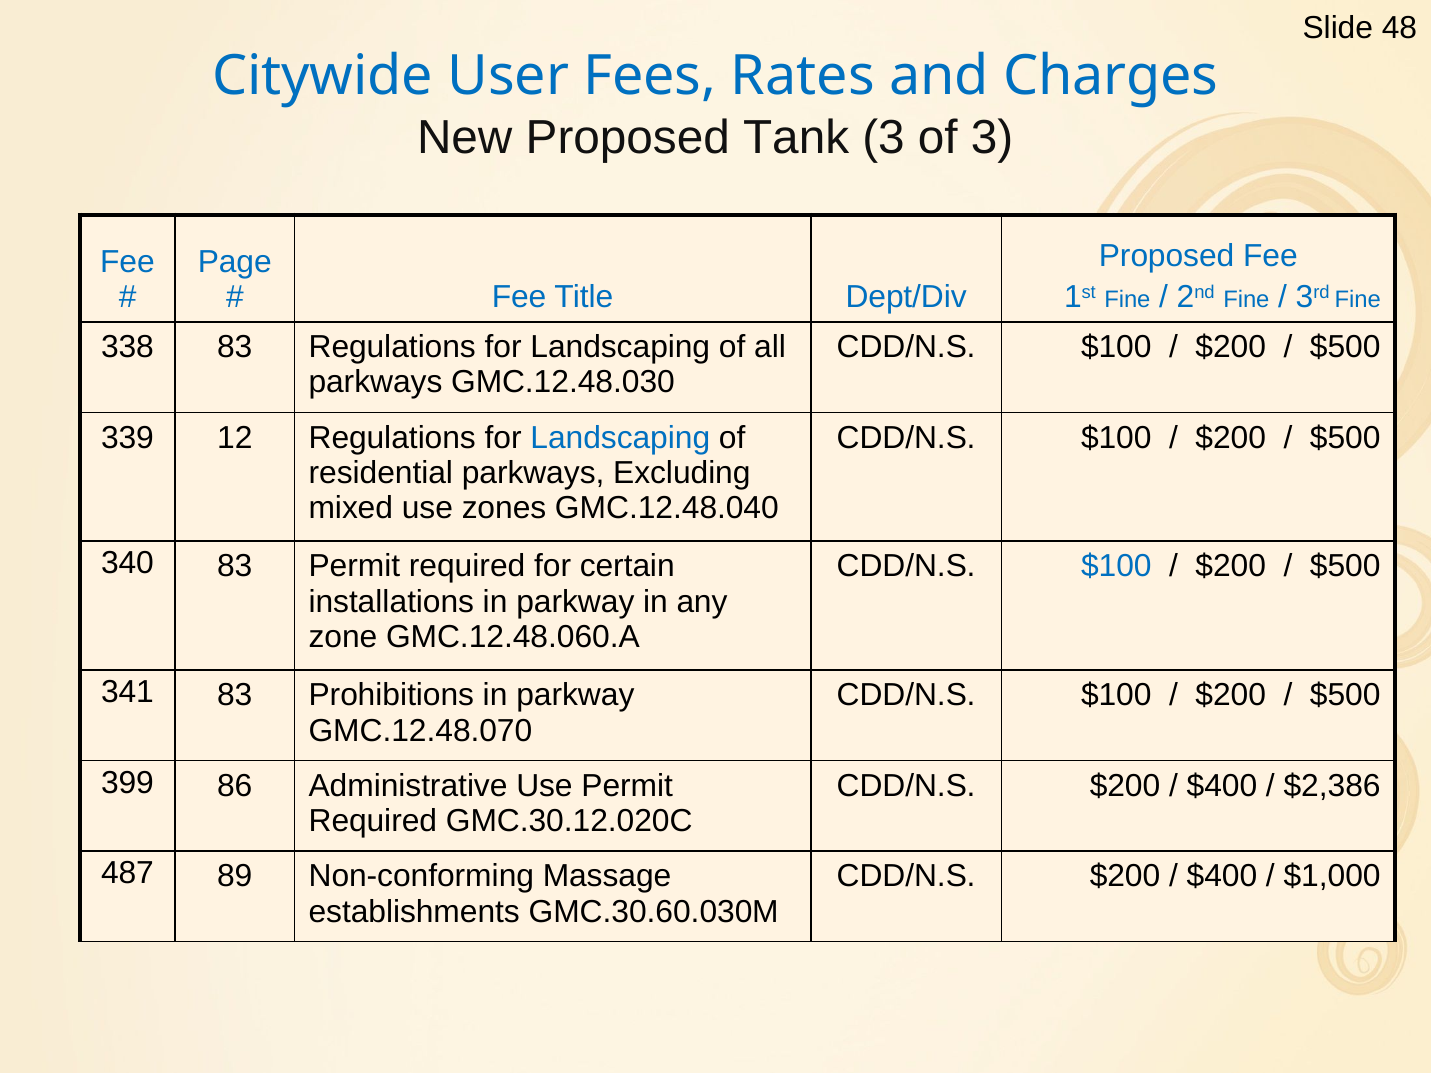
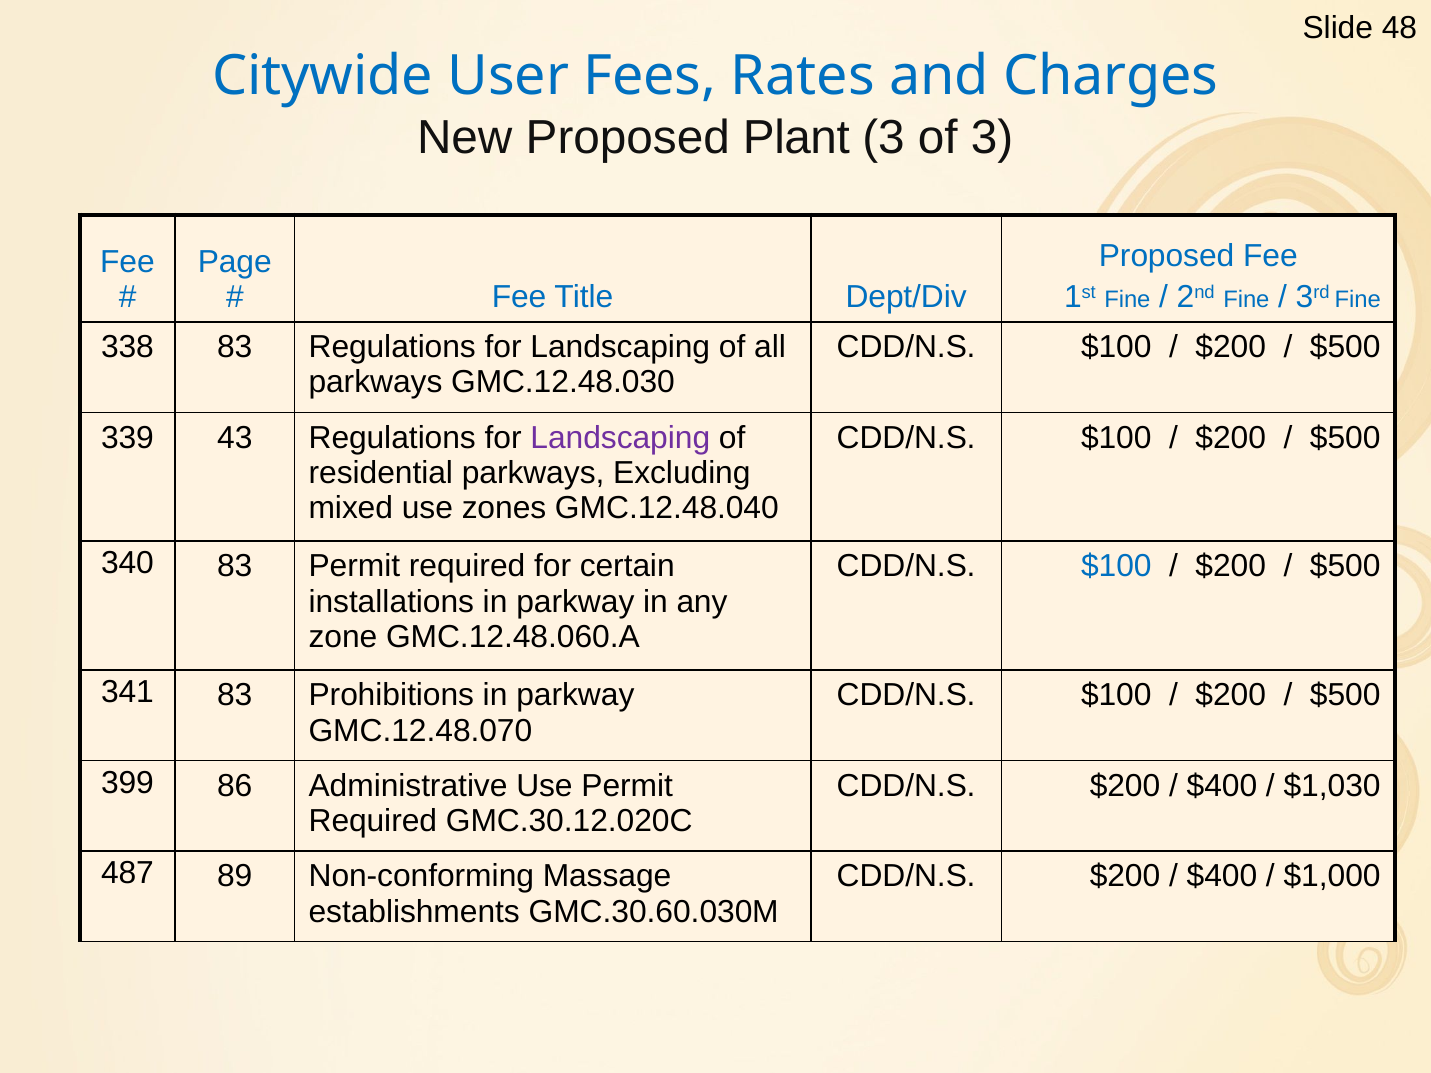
Tank: Tank -> Plant (796, 138)
12: 12 -> 43 (235, 438)
Landscaping colour: blue -> purple (620, 438)
$2,386: $2,386 -> $1,030 (1332, 786)
